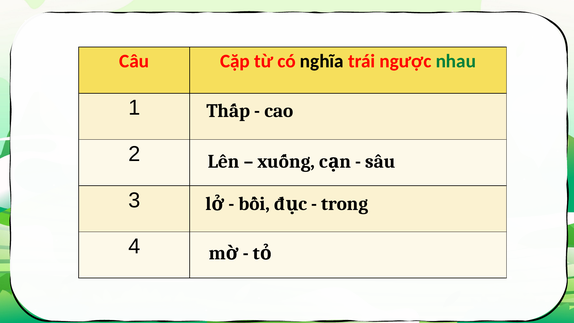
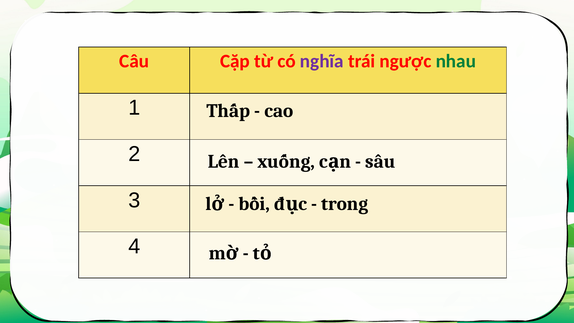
nghĩa colour: black -> purple (322, 61)
